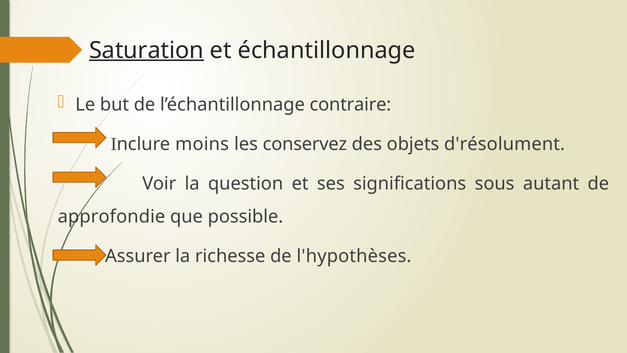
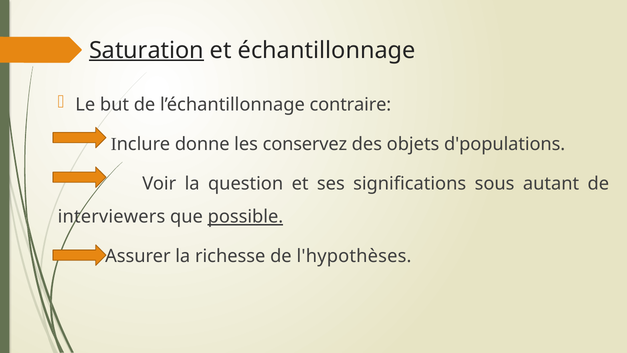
moins: moins -> donne (202, 144)
d'résolument: d'résolument -> d'populations (505, 144)
approfondie: approfondie -> interviewers (111, 217)
possible underline: none -> present (245, 217)
